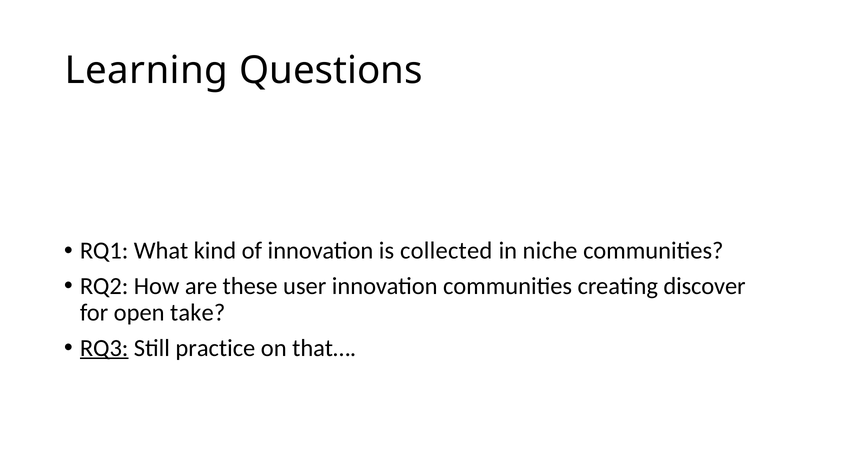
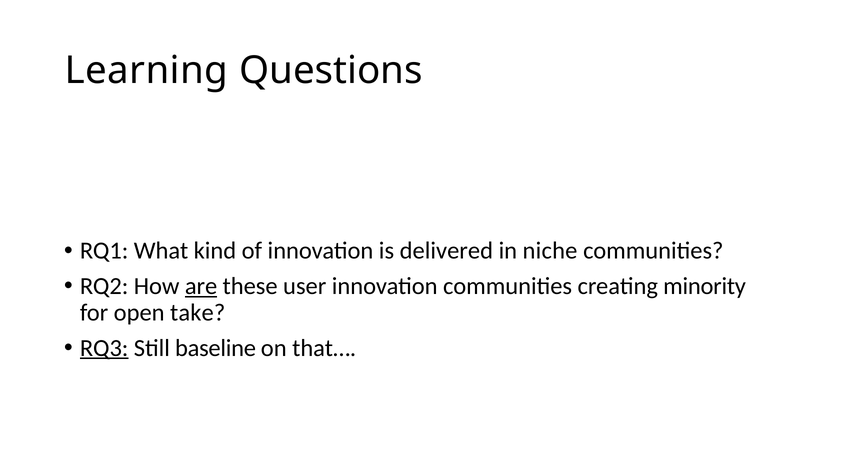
collected: collected -> delivered (446, 251)
are underline: none -> present (201, 286)
discover: discover -> minority (705, 286)
practice: practice -> baseline (216, 348)
